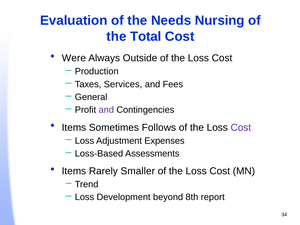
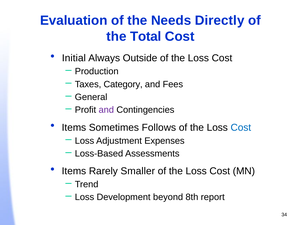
Nursing: Nursing -> Directly (220, 20)
Were: Were -> Initial (74, 58)
Services: Services -> Category (123, 84)
Cost colour: purple -> blue (241, 127)
